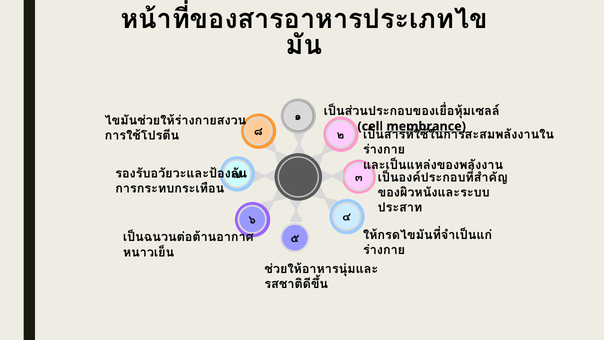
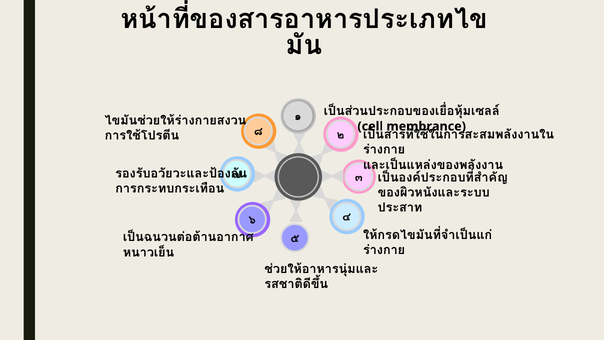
membrance underline: present -> none (426, 126)
